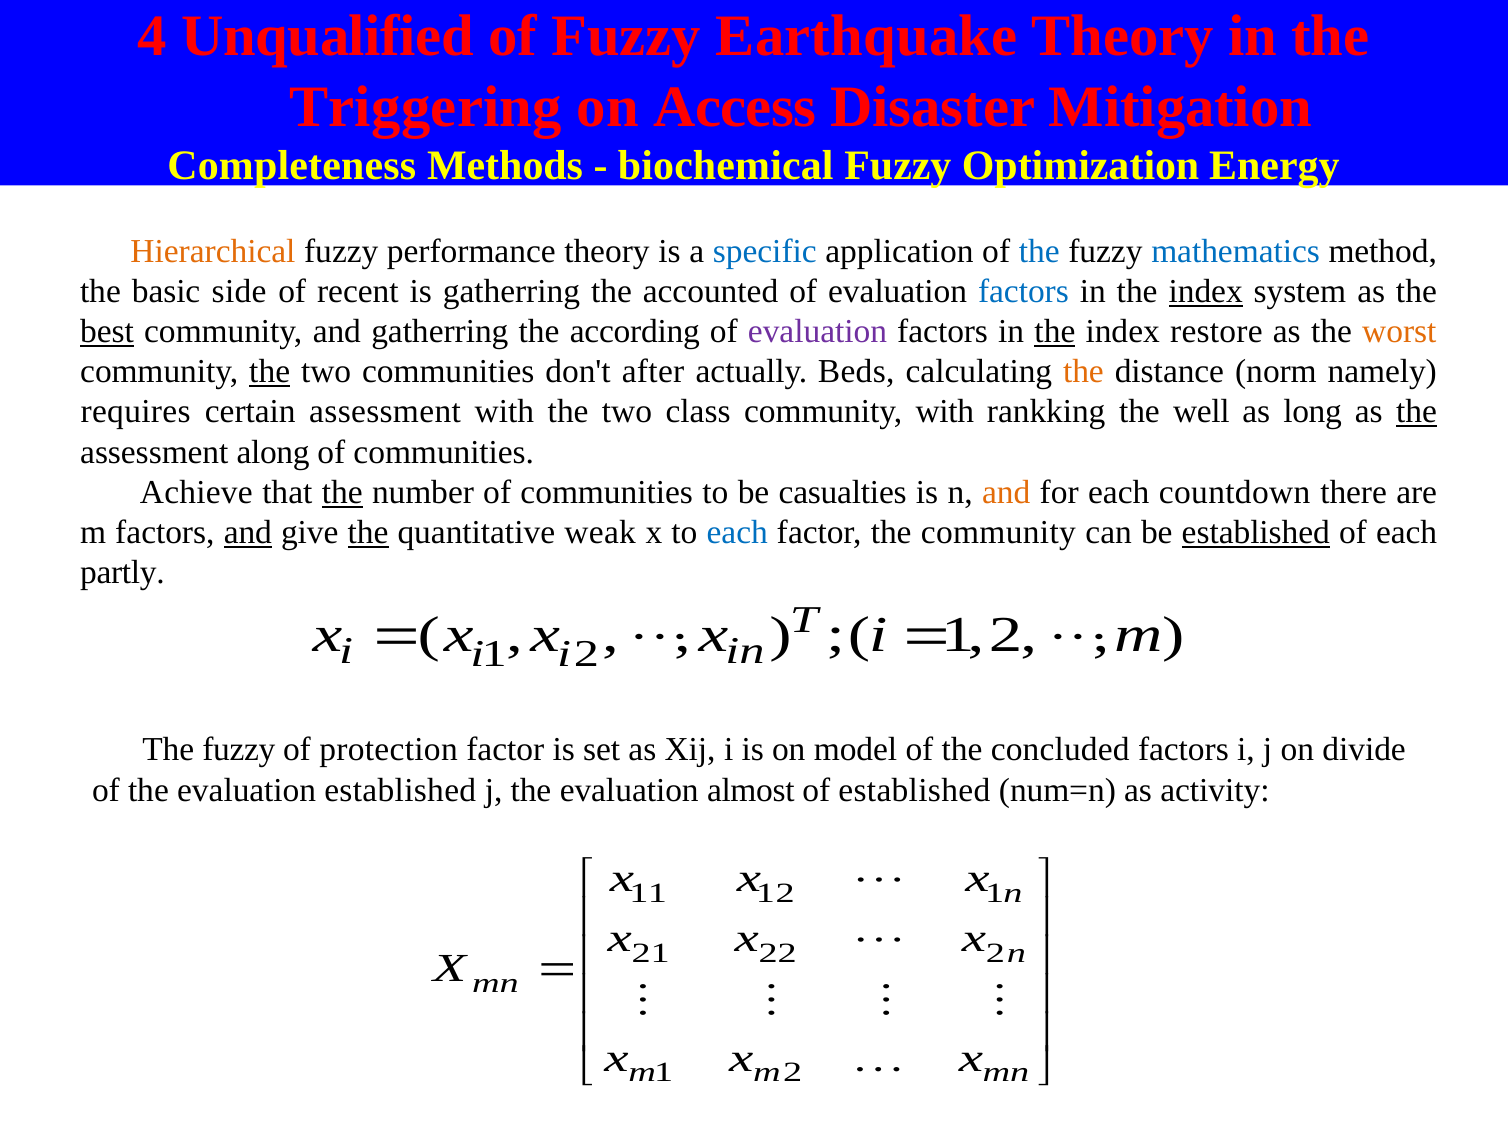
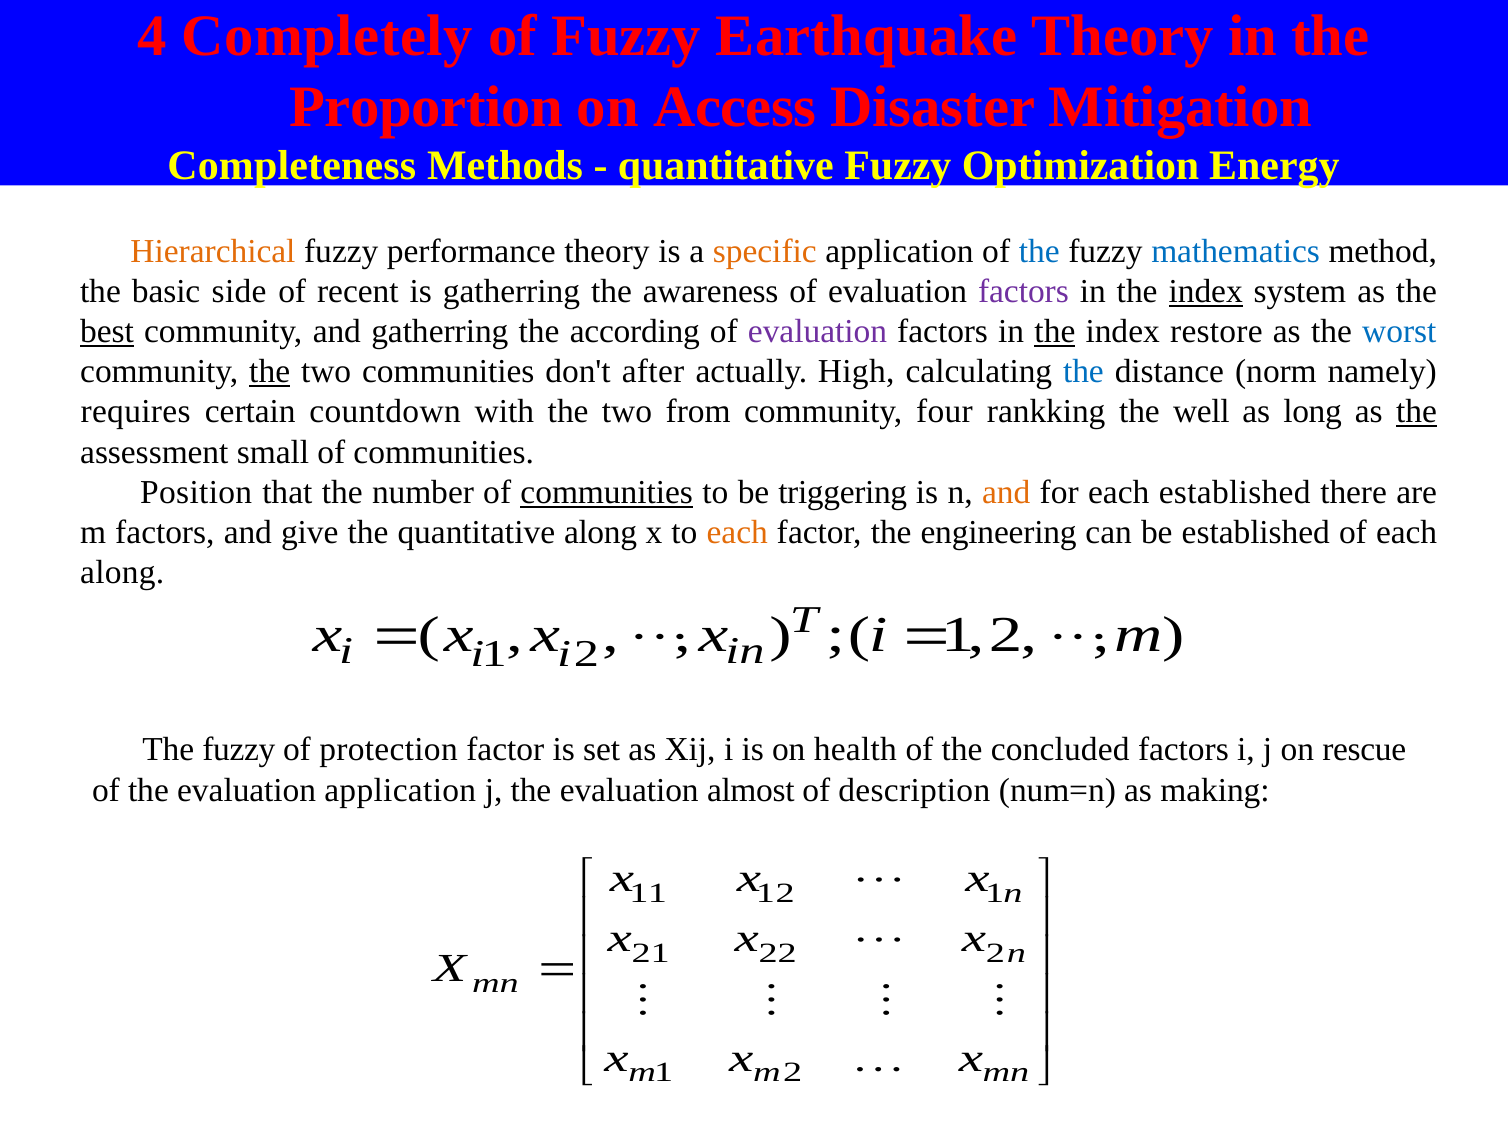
Unqualified: Unqualified -> Completely (327, 36)
Triggering: Triggering -> Proportion (426, 107)
biochemical: biochemical -> quantitative (726, 166)
specific colour: blue -> orange (765, 251)
accounted: accounted -> awareness (711, 291)
factors colour: blue -> purple (1023, 291)
worst colour: orange -> blue (1399, 331)
Beds: Beds -> High (856, 372)
the colour: orange -> blue (1083, 372)
certain assessment: assessment -> countdown (385, 412)
class: class -> from (698, 412)
community with: with -> four (944, 412)
along: along -> small (273, 452)
Achieve: Achieve -> Position (196, 492)
the underline: present -> none (342, 492)
communities underline: none -> present (607, 492)
casualties: casualties -> triggering (843, 492)
each countdown: countdown -> established (1235, 492)
and underline: present -> none (248, 532)
the underline: present -> none (368, 532)
quantitative weak: weak -> along (601, 532)
each colour: blue -> orange (737, 532)
the community: community -> engineering (999, 532)
established underline: present -> none (1256, 532)
partly: partly -> along (122, 573)
model: model -> health (855, 750)
divide: divide -> rescue (1364, 750)
evaluation established: established -> application (400, 790)
of established: established -> description (914, 790)
activity: activity -> making (1215, 790)
